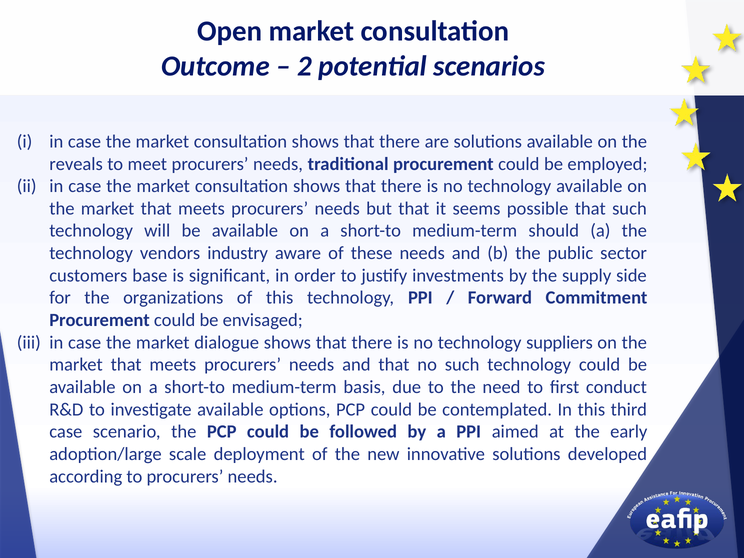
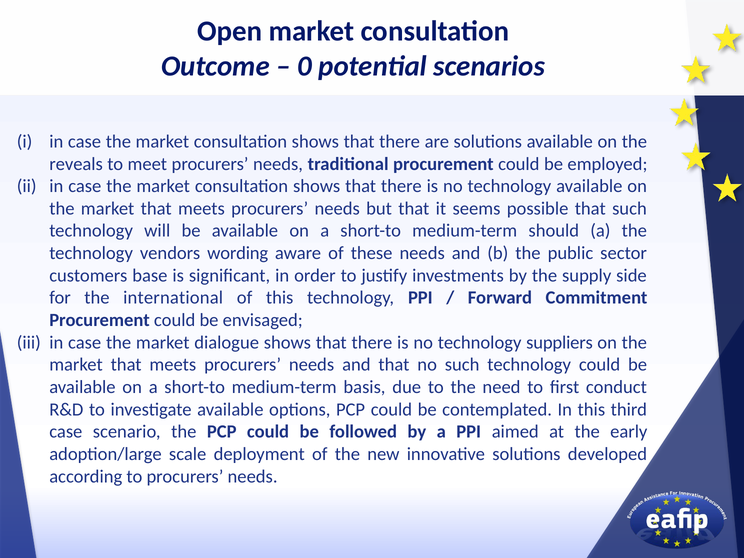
2: 2 -> 0 (304, 66)
industry: industry -> wording (238, 253)
organizations: organizations -> international (173, 298)
